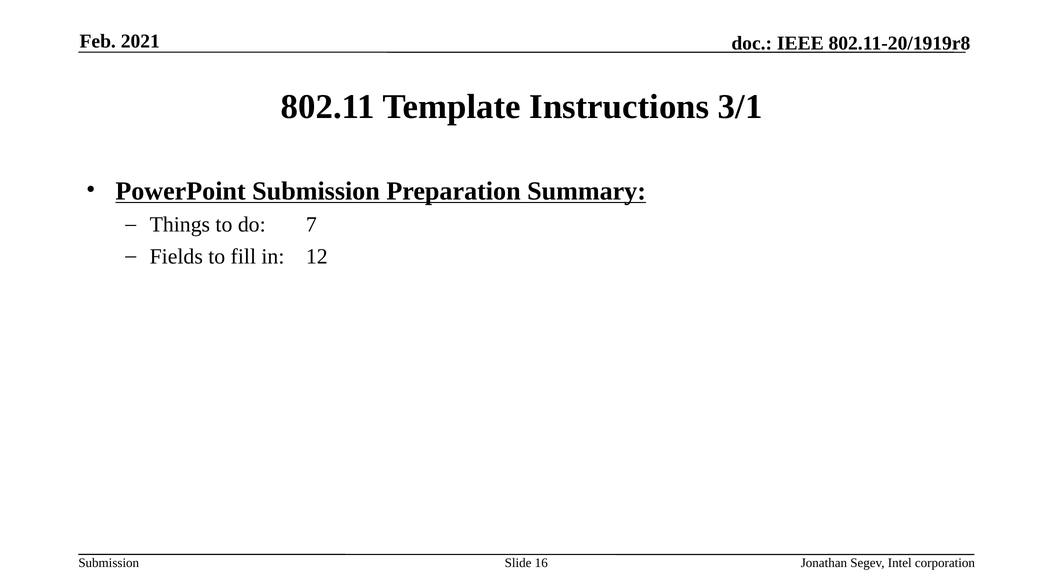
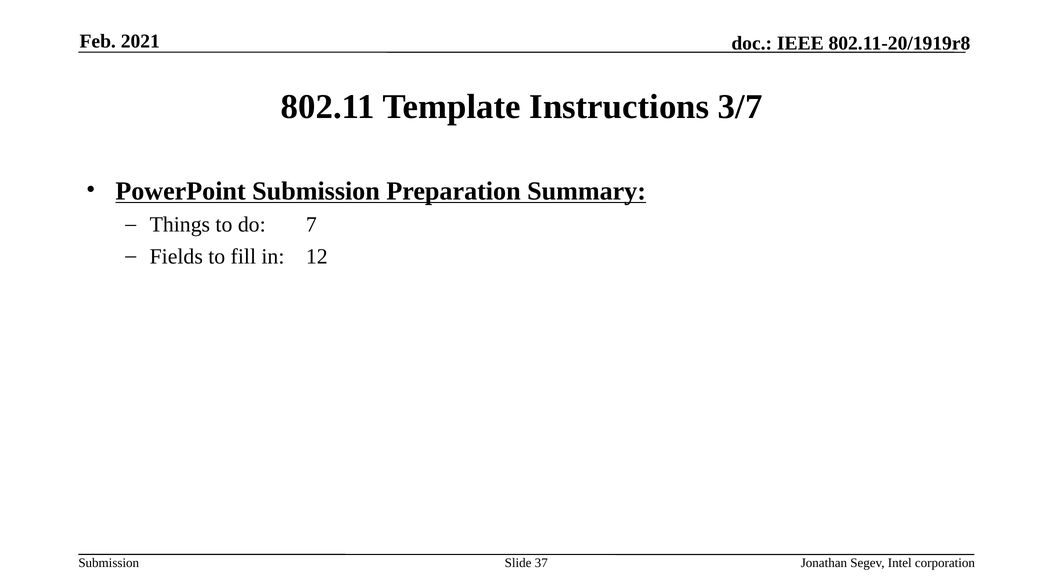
3/1: 3/1 -> 3/7 (740, 107)
16: 16 -> 37 (541, 563)
